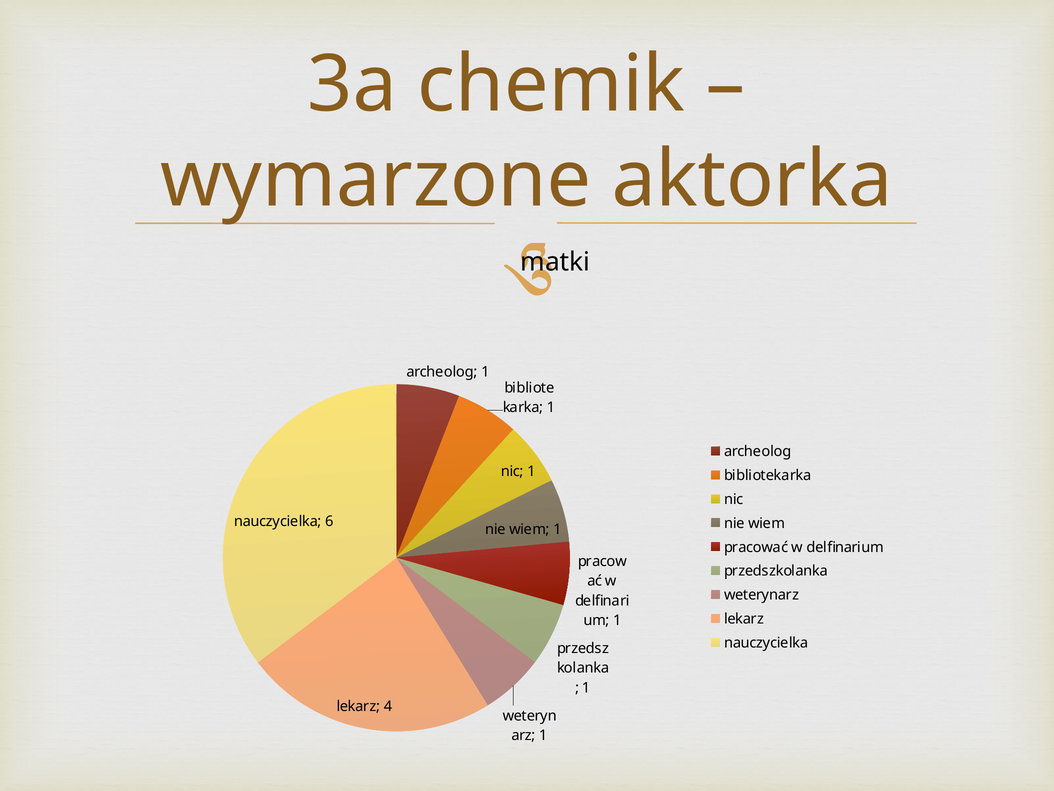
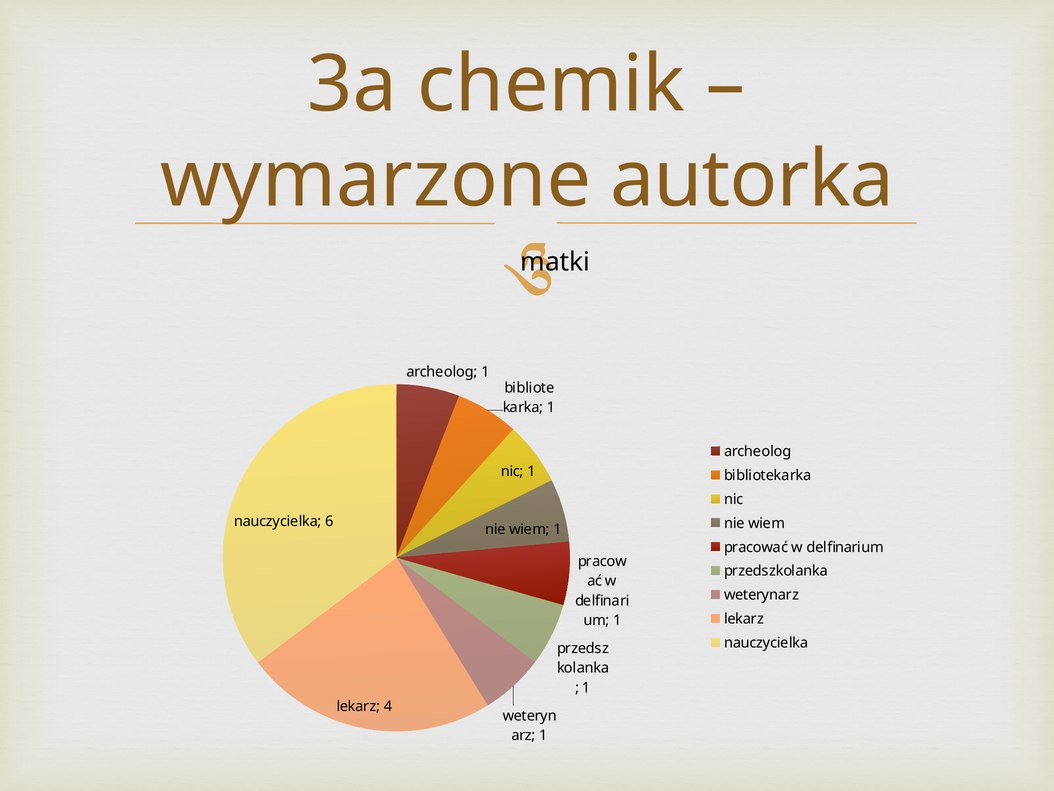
aktorka: aktorka -> autorka (752, 179)
